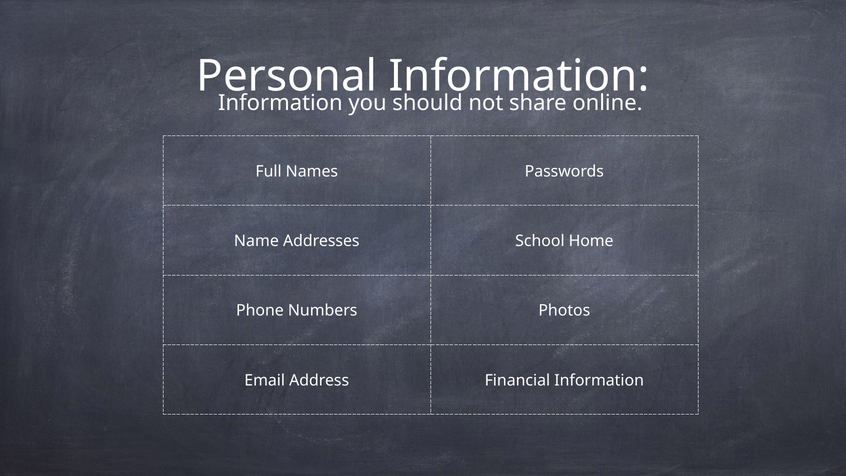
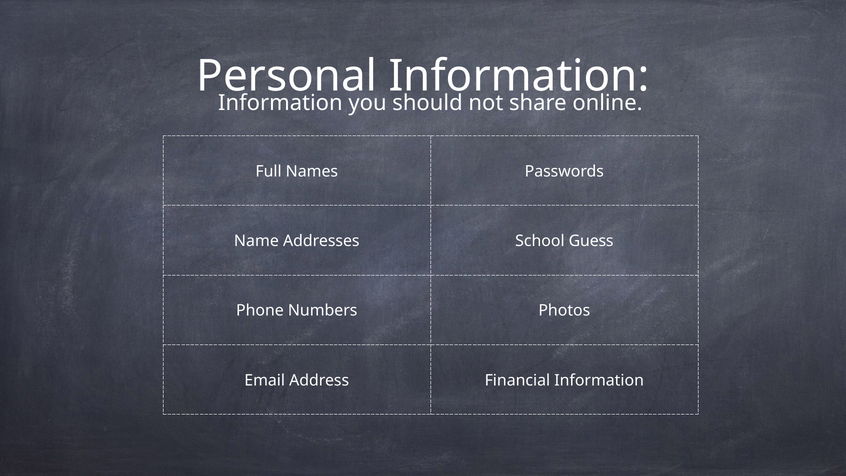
Home: Home -> Guess (591, 241)
